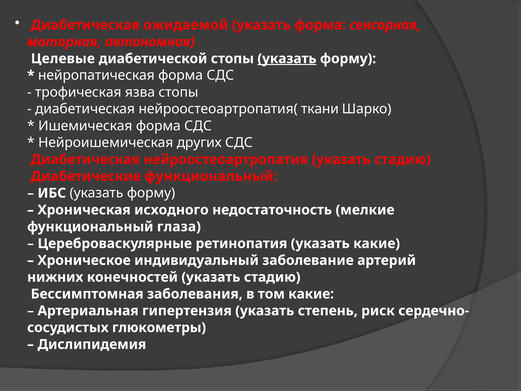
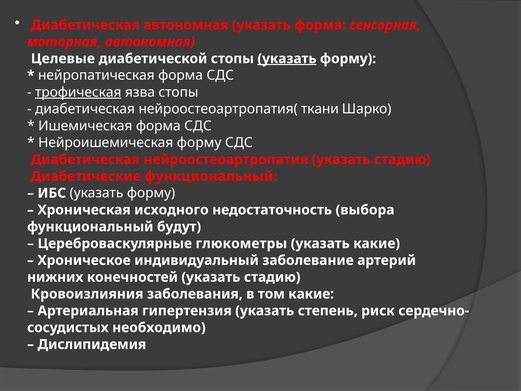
Диабетическая ожидаемой: ожидаемой -> автономная (186, 25)
трофическая underline: none -> present (78, 92)
Нейроишемическая других: других -> форму (199, 143)
мелкие: мелкие -> выбора (365, 210)
глаза: глаза -> будут (179, 227)
ретинопатия: ретинопатия -> глюкометры (241, 243)
Бессимптомная: Бессимптомная -> Кровоизлияния (87, 294)
глюкометры: глюкометры -> необходимо (159, 327)
